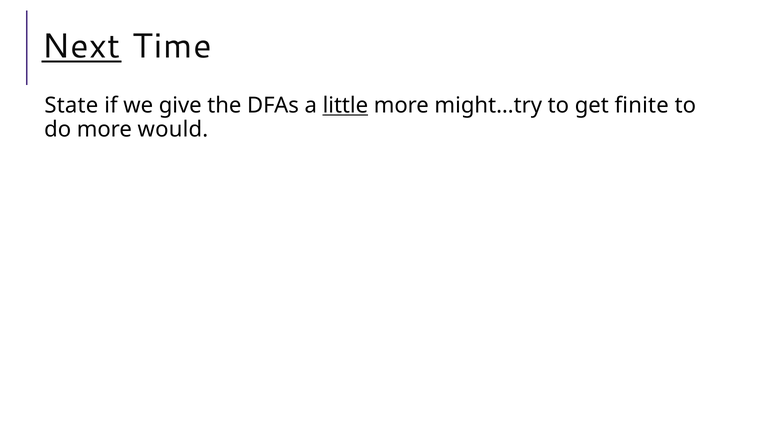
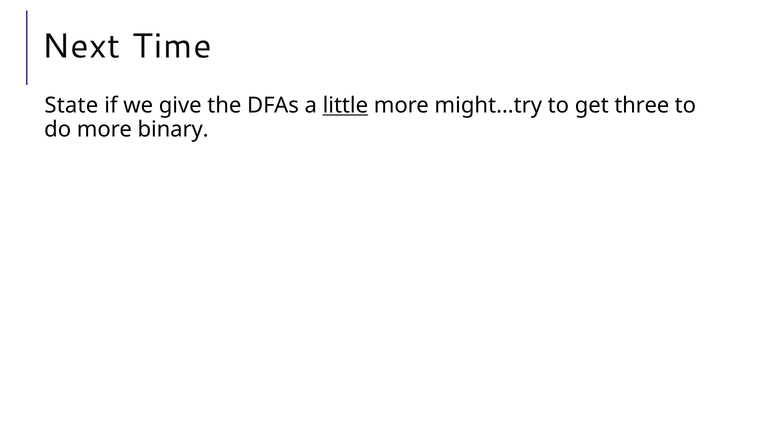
Next underline: present -> none (81, 46)
finite: finite -> three (642, 106)
would: would -> binary (173, 129)
